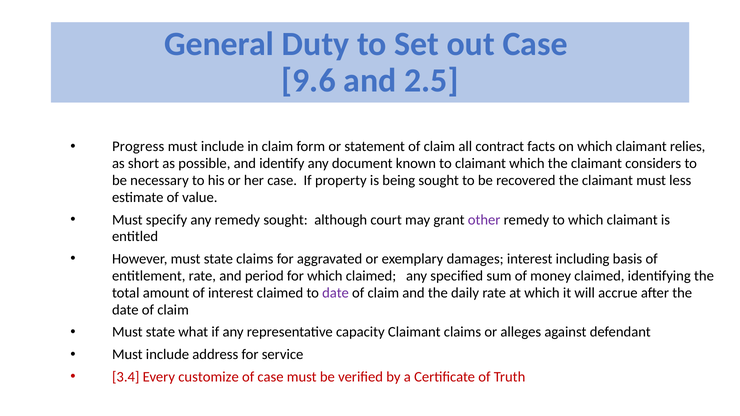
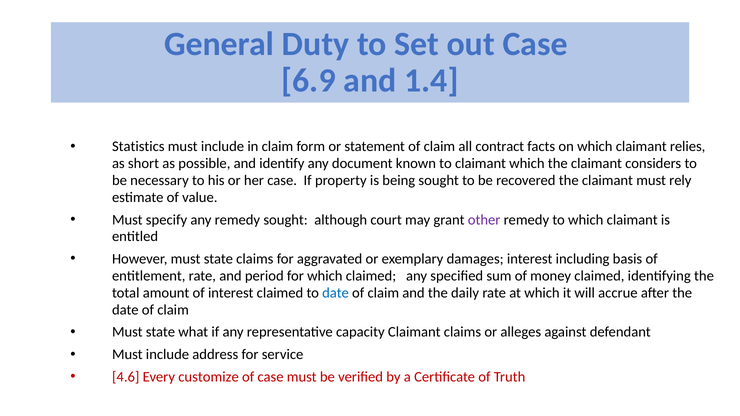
9.6: 9.6 -> 6.9 (309, 80)
2.5: 2.5 -> 1.4 (431, 80)
Progress: Progress -> Statistics (138, 147)
less: less -> rely (680, 180)
date colour: purple -> blue (336, 293)
3.4: 3.4 -> 4.6 (126, 377)
